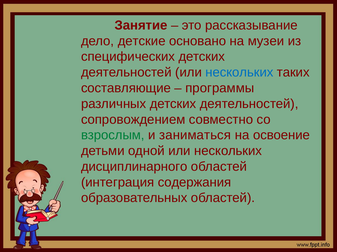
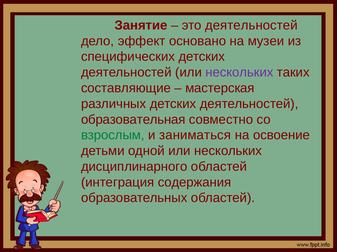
это рассказывание: рассказывание -> деятельностей (251, 25)
детские: детские -> эффект (142, 41)
нескольких colour: blue -> purple (239, 73)
программы: программы -> мастерская (220, 88)
сопровождением: сопровождением -> образовательная (133, 120)
